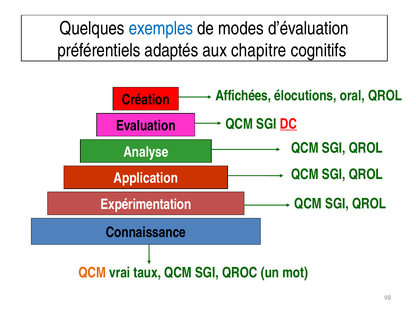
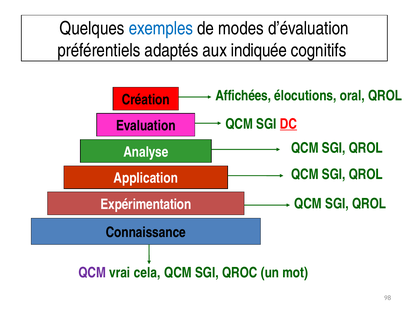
chapitre: chapitre -> indiquée (259, 50)
QCM colour: orange -> purple (92, 273)
taux: taux -> cela (147, 273)
